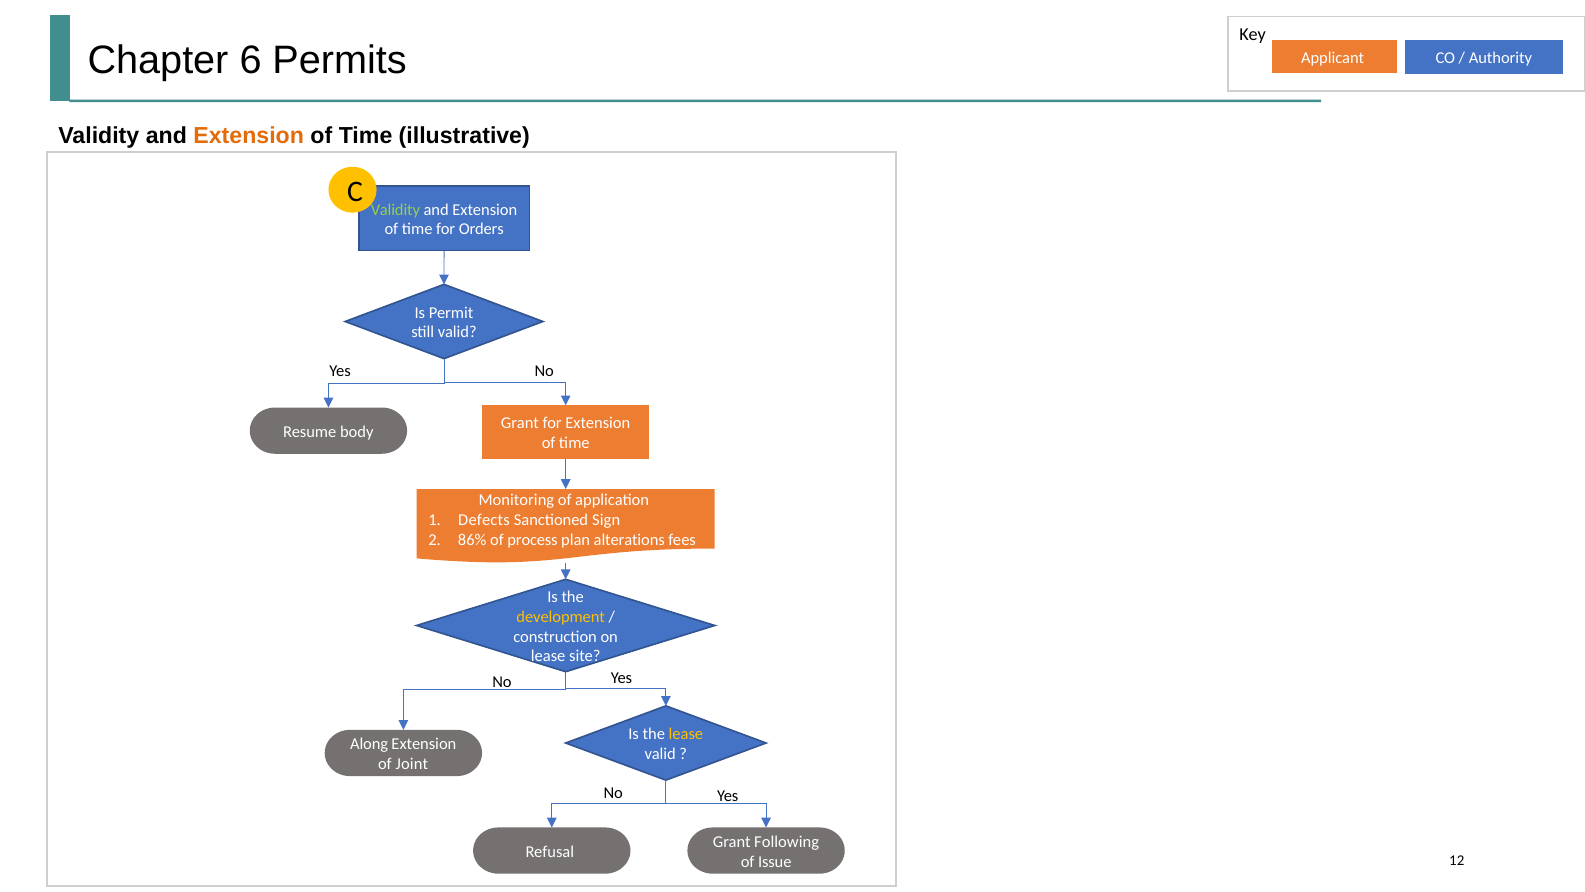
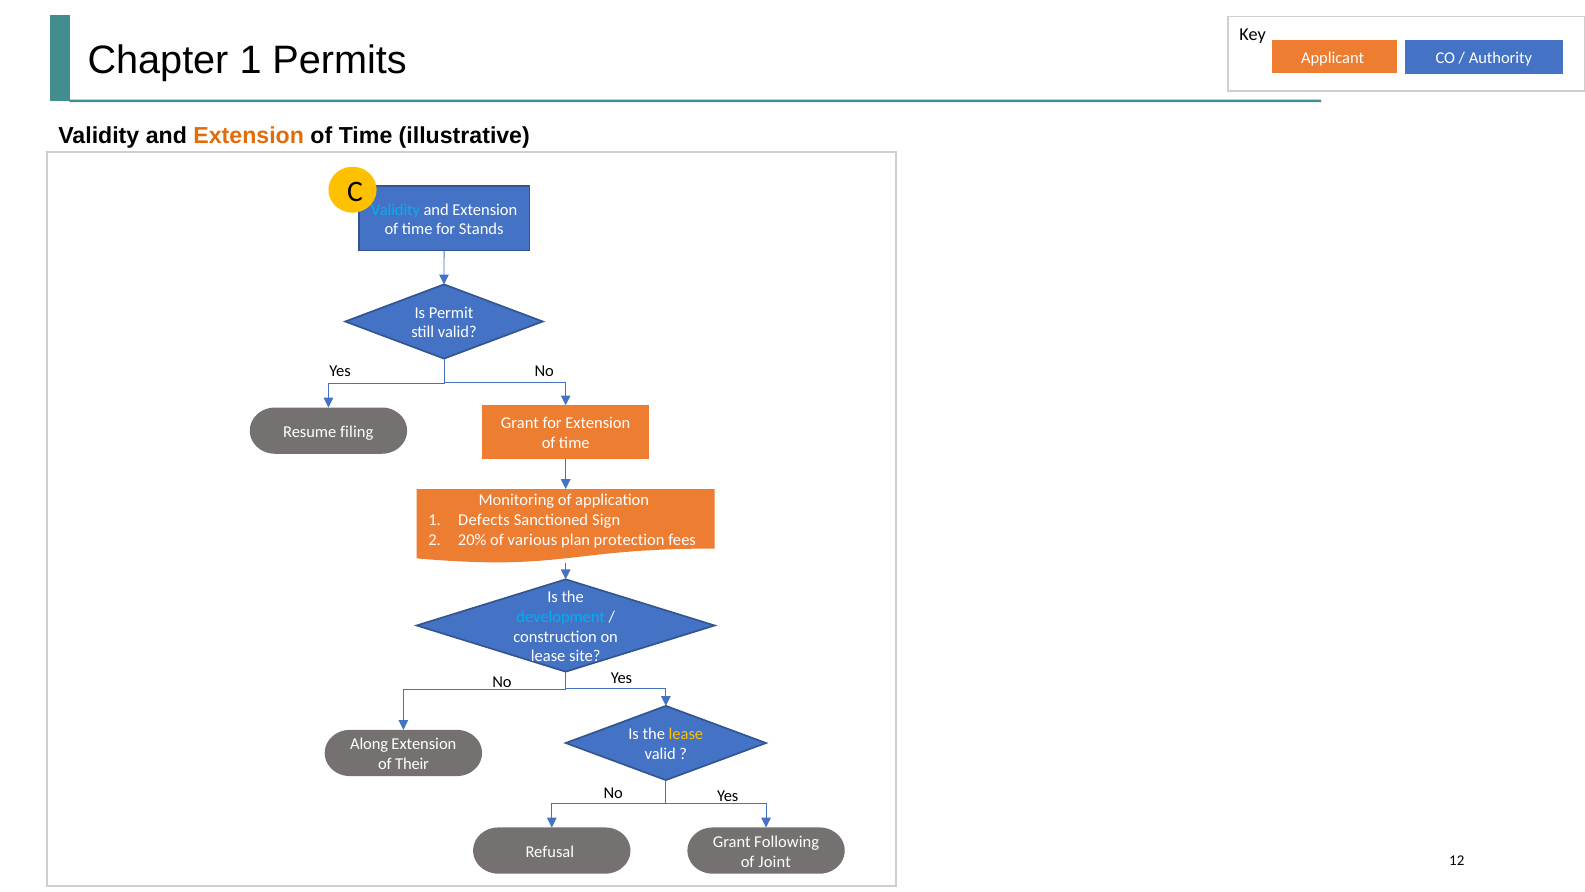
Chapter 6: 6 -> 1 (251, 60)
Validity colour: light green -> light blue (395, 209)
Orders: Orders -> Stands (481, 229)
body: body -> filing (357, 432)
86%: 86% -> 20% (472, 539)
process: process -> various (532, 539)
alterations: alterations -> protection (629, 539)
development colour: yellow -> light blue (561, 616)
Joint: Joint -> Their (412, 764)
Issue: Issue -> Joint (775, 861)
